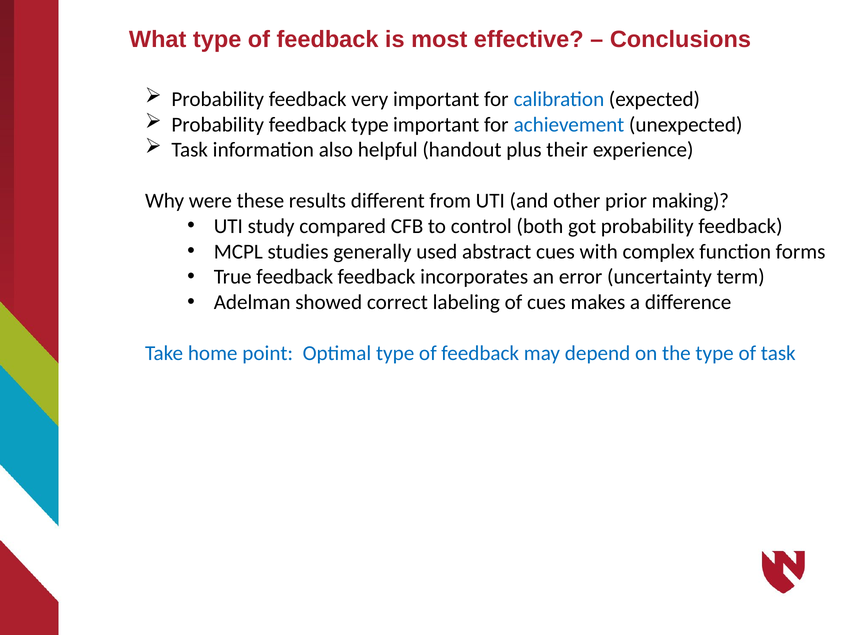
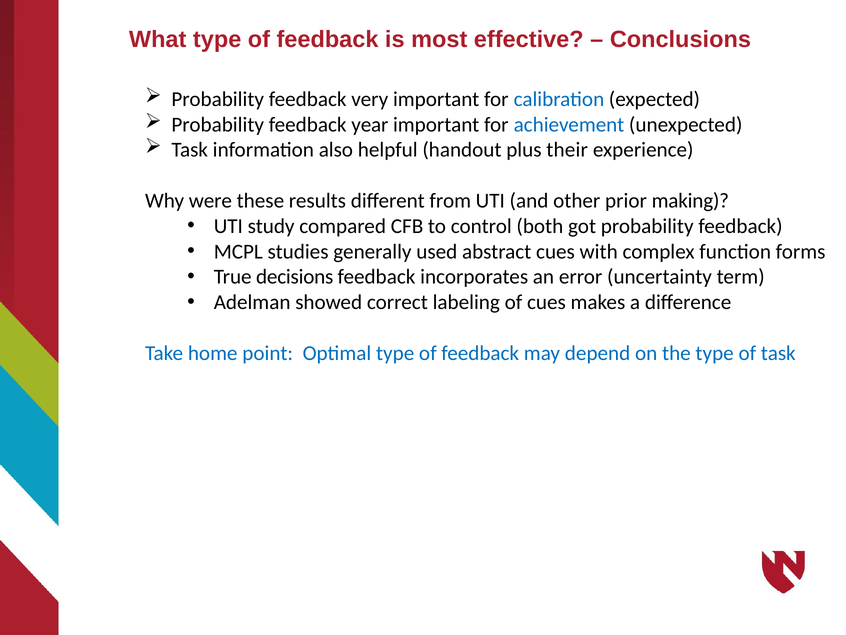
feedback type: type -> year (370, 124)
True feedback: feedback -> decisions (295, 277)
